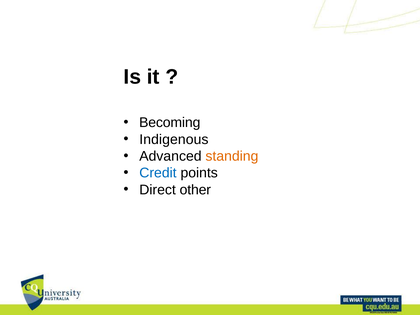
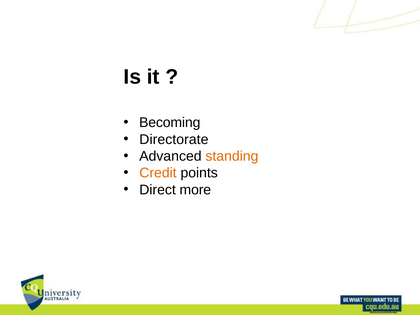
Indigenous: Indigenous -> Directorate (174, 139)
Credit colour: blue -> orange (158, 173)
other: other -> more (195, 190)
